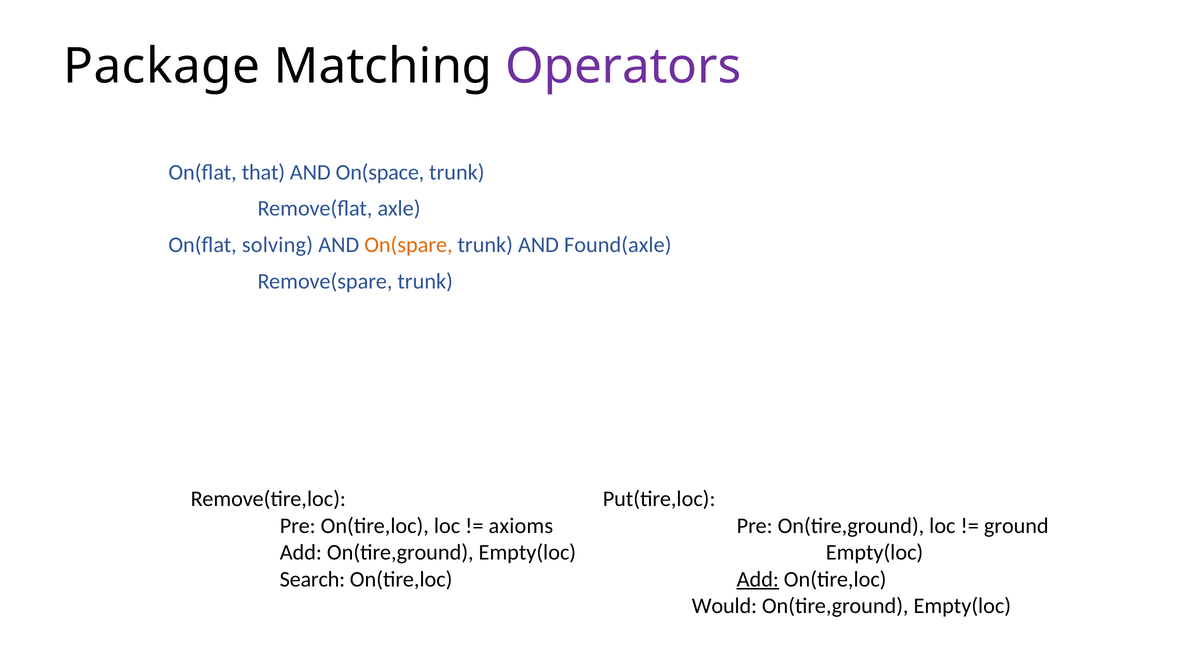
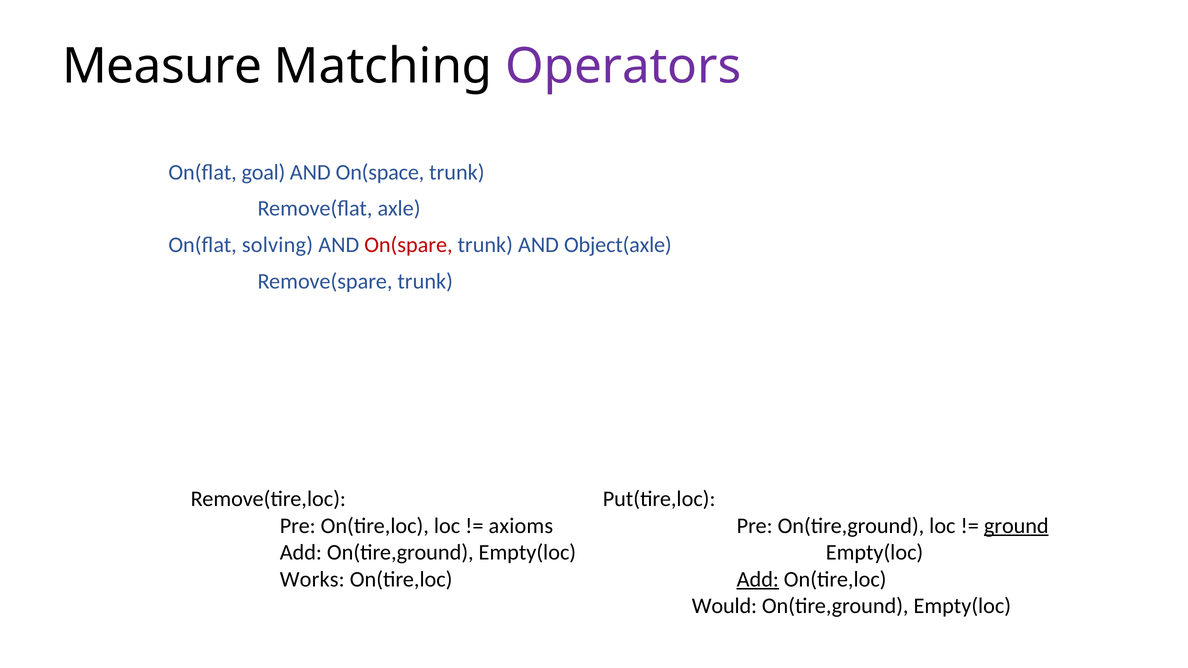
Package: Package -> Measure (162, 67)
that: that -> goal (263, 172)
On(spare colour: orange -> red (408, 245)
Found(axle: Found(axle -> Object(axle (618, 245)
ground underline: none -> present (1016, 526)
Search: Search -> Works (312, 579)
